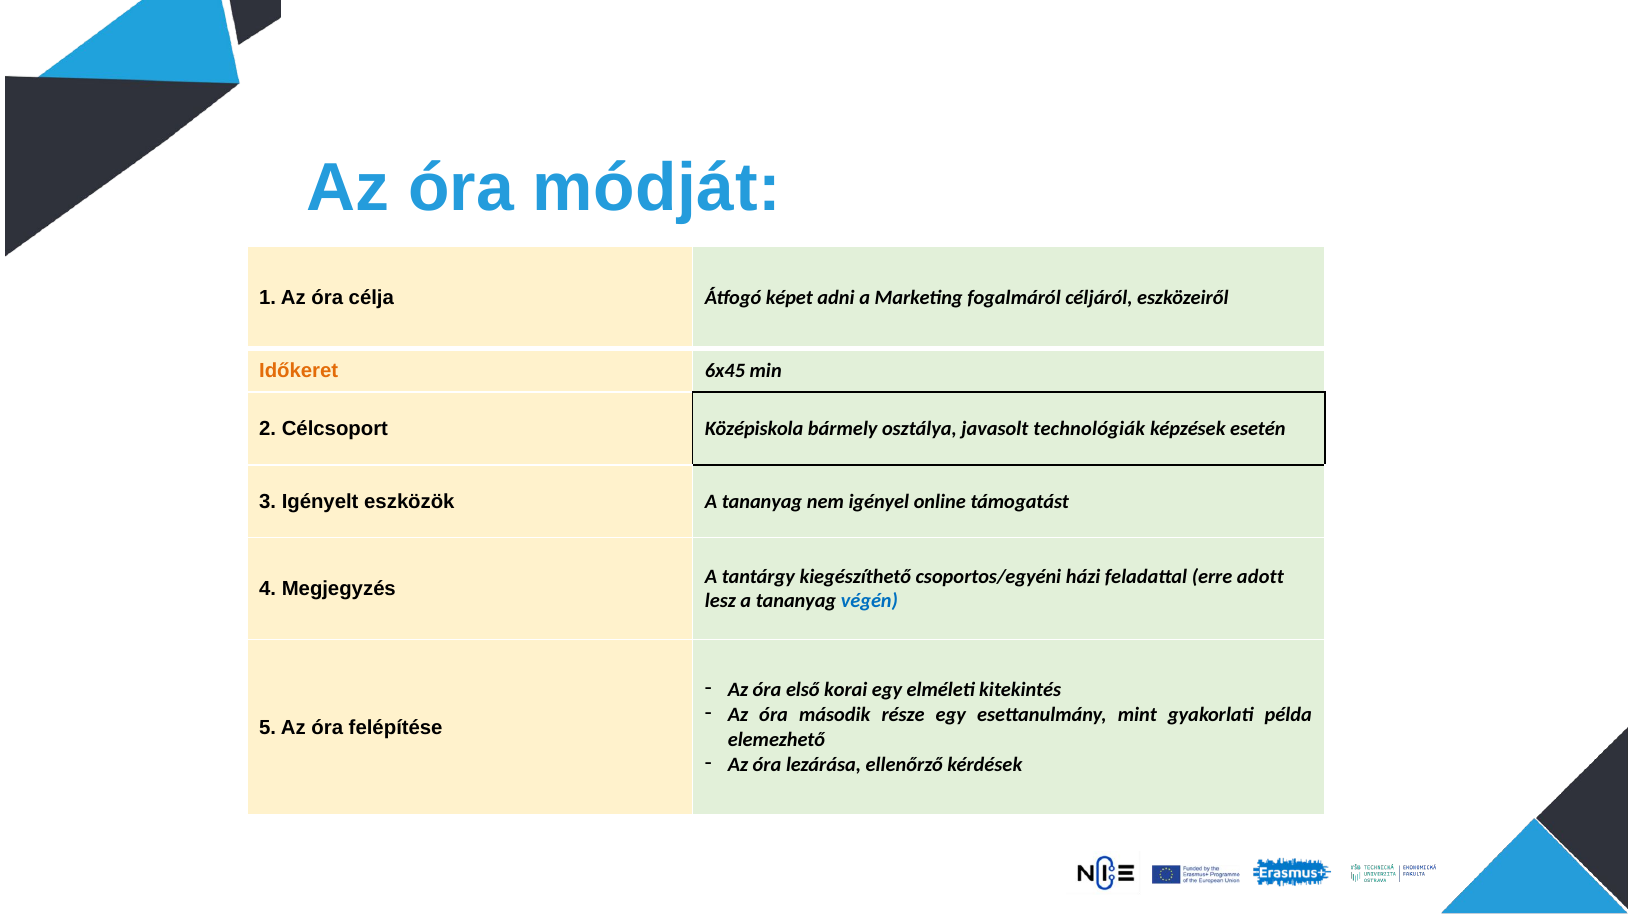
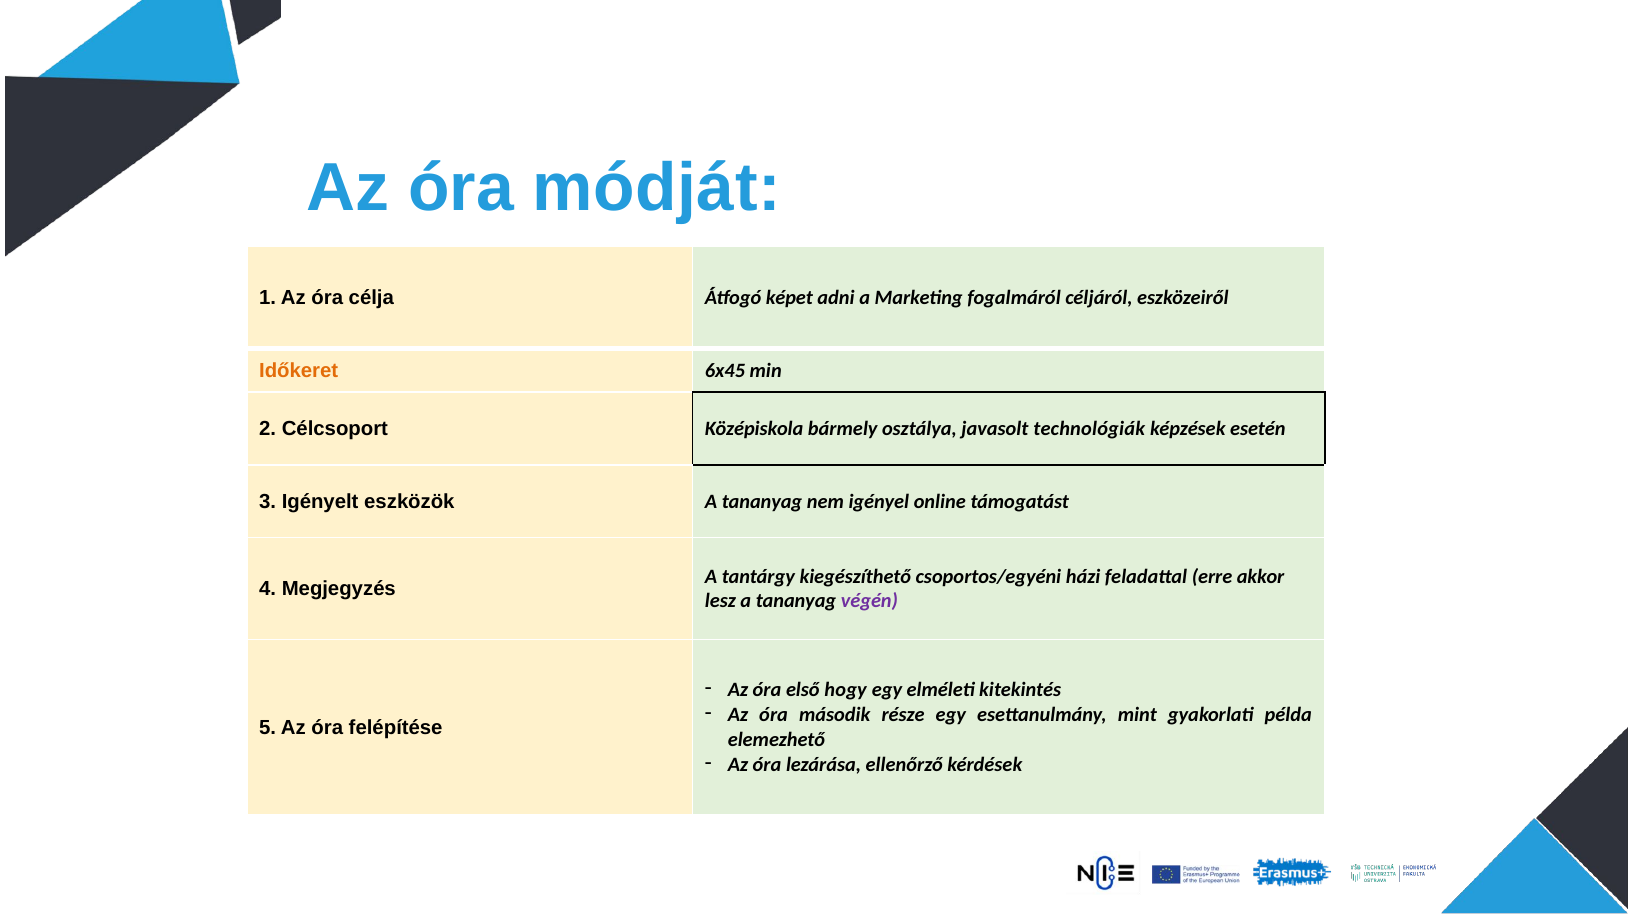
adott: adott -> akkor (1261, 576)
végén colour: blue -> purple (869, 601)
korai: korai -> hogy (846, 690)
